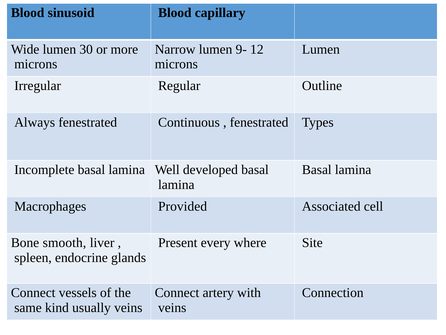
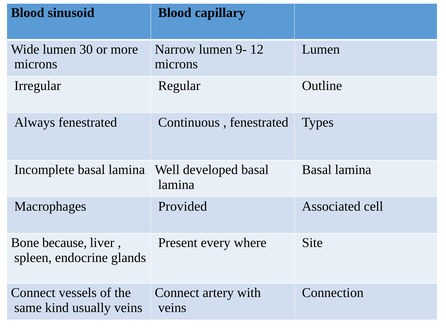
smooth: smooth -> because (65, 242)
